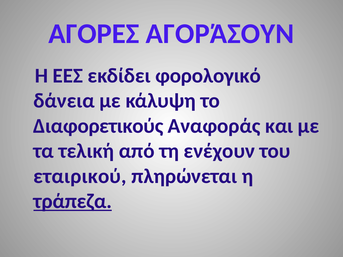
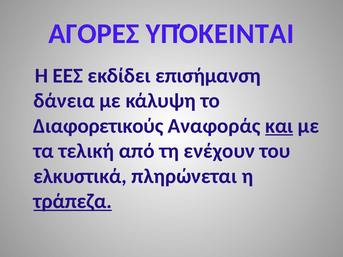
ΑΓΟΡΆΣΟΥΝ: ΑΓΟΡΆΣΟΥΝ -> ΥΠΌΚΕΙΝΤΑΙ (220, 34)
φορολογικό: φορολογικό -> επισήμανση (208, 76)
και underline: none -> present (279, 126)
εταιρικού: εταιρικού -> ελκυστικά (80, 176)
